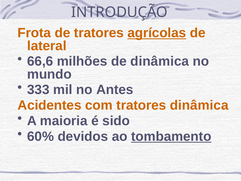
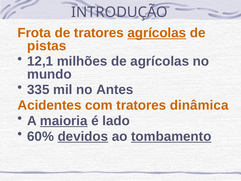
lateral: lateral -> pistas (47, 46)
66,6: 66,6 -> 12,1 (40, 61)
de dinâmica: dinâmica -> agrícolas (160, 61)
333: 333 -> 335 (38, 90)
maioria underline: none -> present (64, 121)
sido: sido -> lado (116, 121)
devidos underline: none -> present (83, 136)
